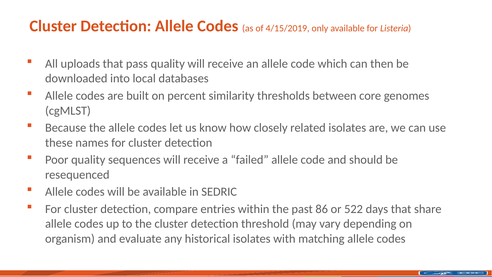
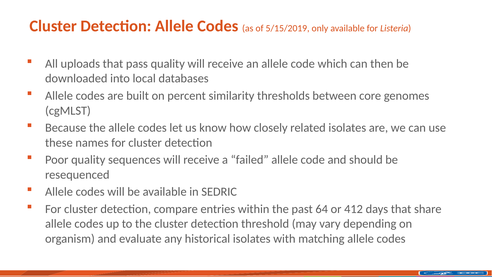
4/15/2019: 4/15/2019 -> 5/15/2019 (288, 28)
86: 86 -> 64 (322, 209)
522: 522 -> 412 (354, 209)
